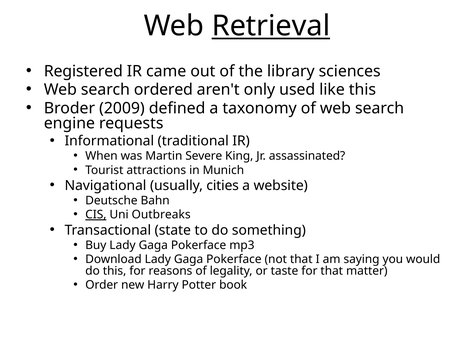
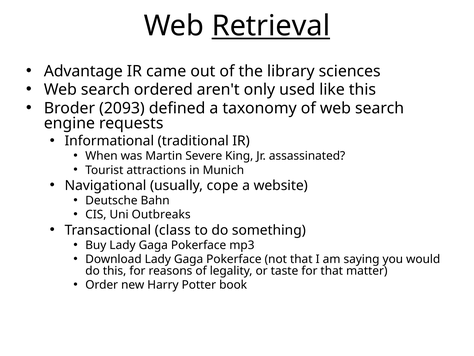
Registered: Registered -> Advantage (83, 71)
2009: 2009 -> 2093 (122, 108)
cities: cities -> cope (222, 185)
CIS underline: present -> none (96, 214)
state: state -> class (173, 230)
